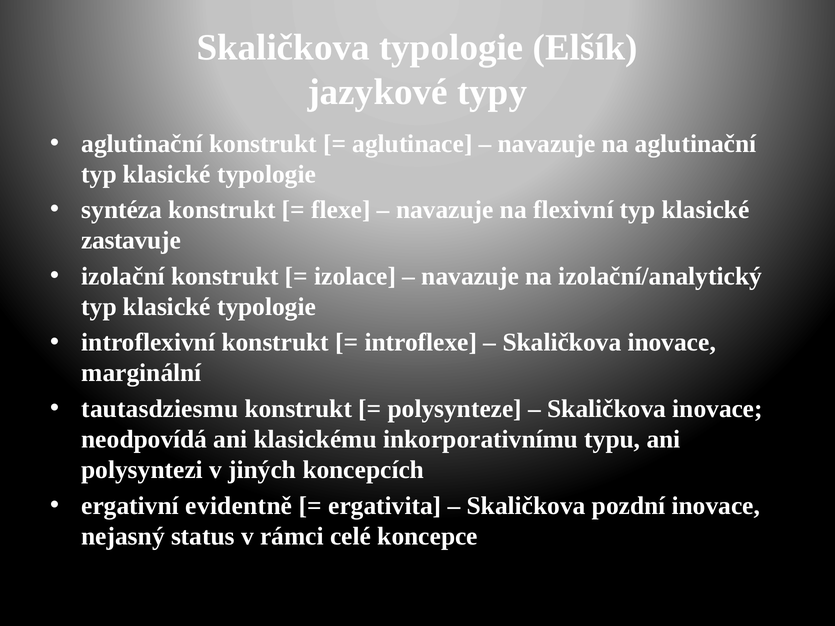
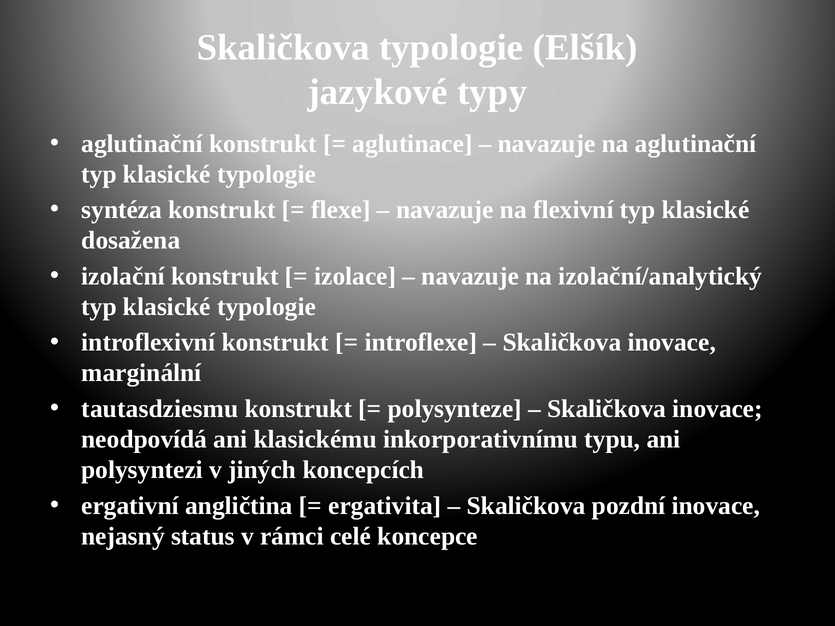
zastavuje: zastavuje -> dosažena (131, 241)
evidentně: evidentně -> angličtina (239, 506)
